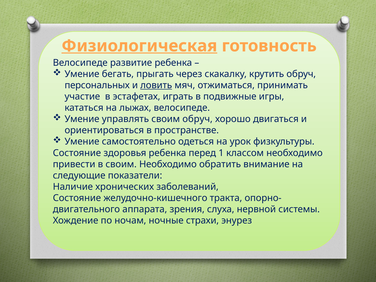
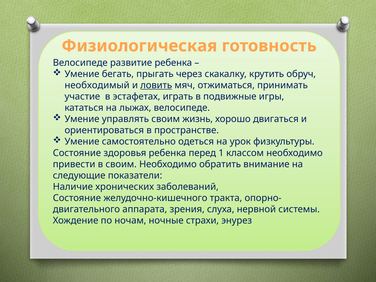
Физиологическая underline: present -> none (139, 46)
персональных: персональных -> необходимый (97, 85)
своим обруч: обруч -> жизнь (198, 119)
